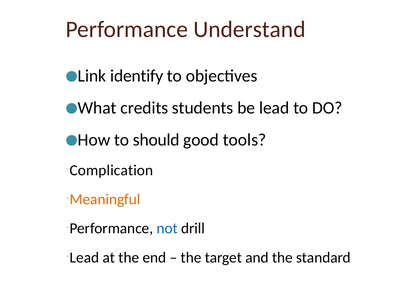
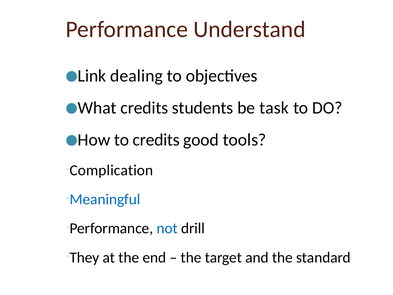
identify: identify -> dealing (137, 76)
be lead: lead -> task (274, 108)
to should: should -> credits (156, 140)
Meaningful colour: orange -> blue (105, 199)
Lead: Lead -> They (84, 257)
